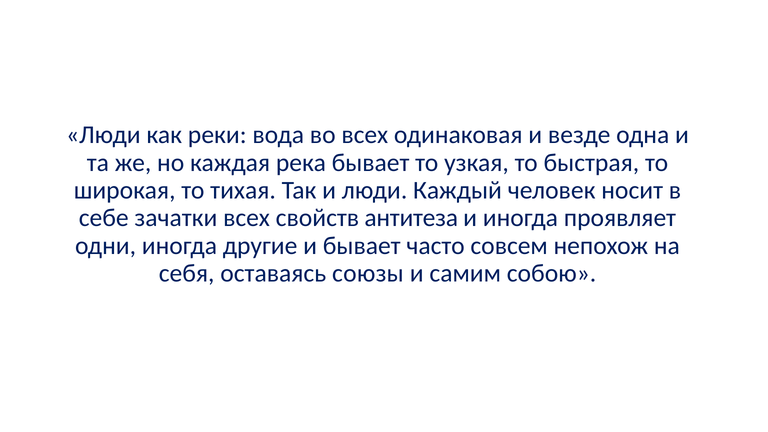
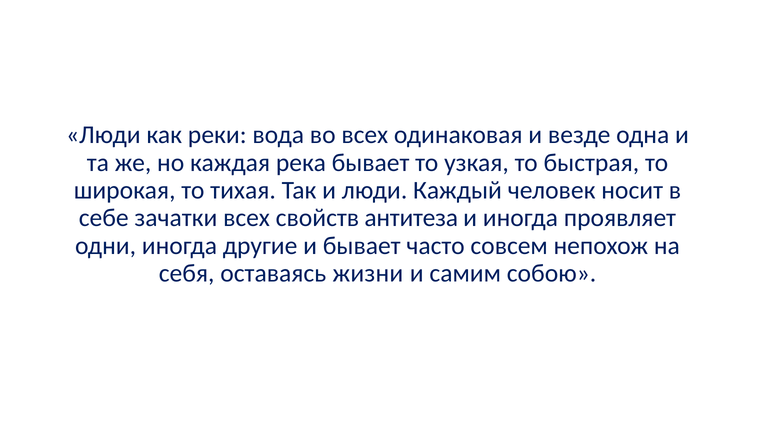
союзы: союзы -> жизни (368, 273)
